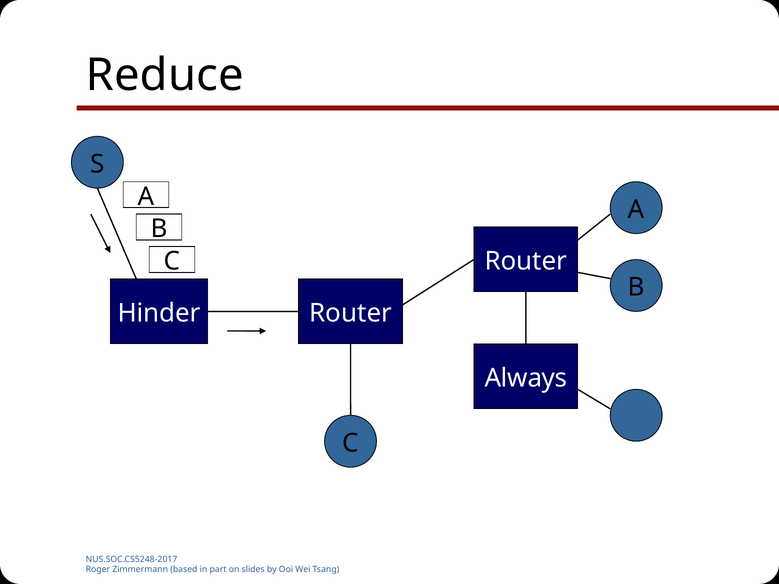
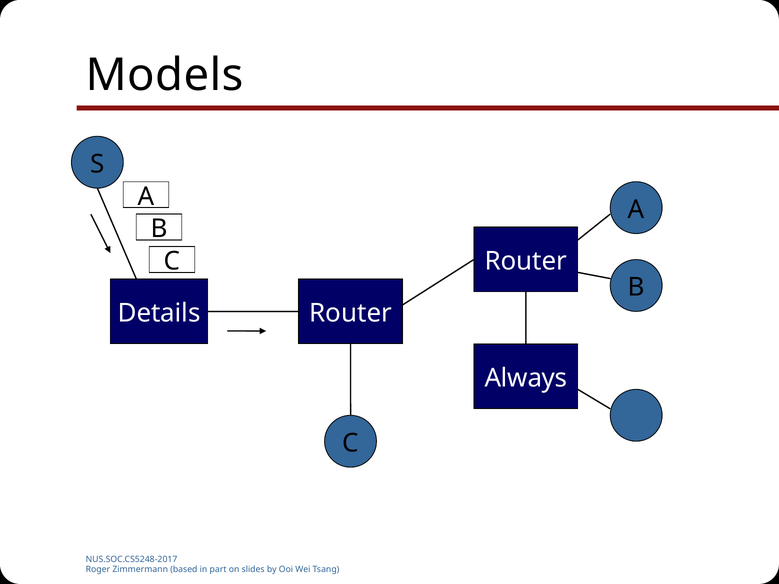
Reduce: Reduce -> Models (165, 76)
Hinder: Hinder -> Details (159, 313)
